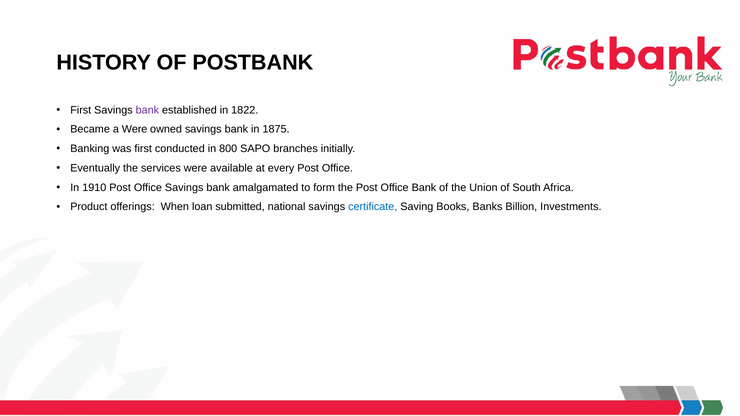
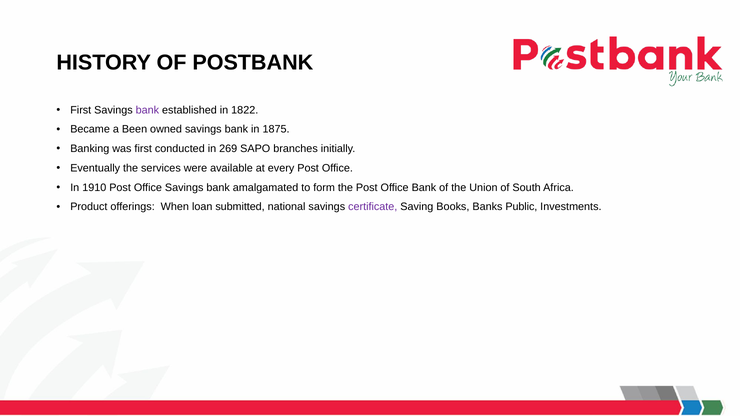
a Were: Were -> Been (135, 129)
800: 800 -> 269 (228, 149)
certificate colour: blue -> purple (373, 207)
Billion: Billion -> Public (521, 207)
